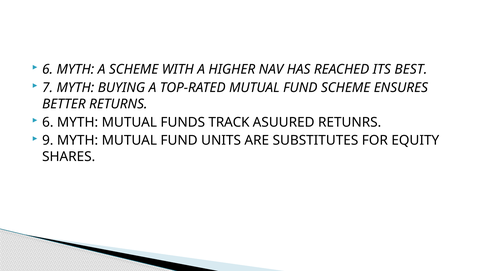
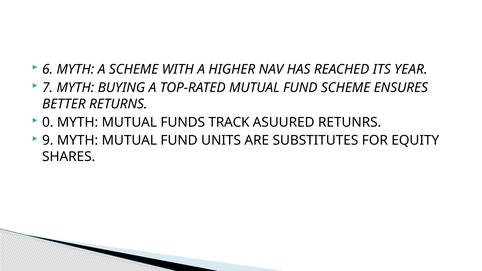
BEST: BEST -> YEAR (411, 69)
6: 6 -> 0 (48, 122)
